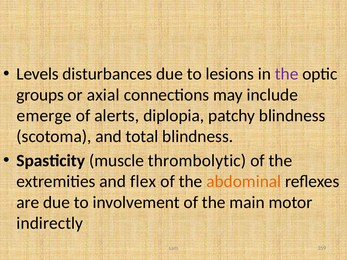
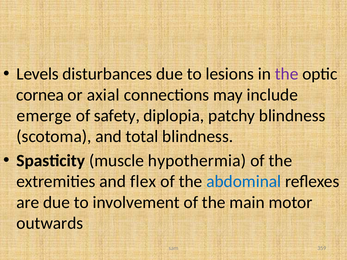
groups: groups -> cornea (40, 95)
alerts: alerts -> safety (117, 116)
thrombolytic: thrombolytic -> hypothermia (197, 161)
abdominal colour: orange -> blue (244, 182)
indirectly: indirectly -> outwards (50, 223)
